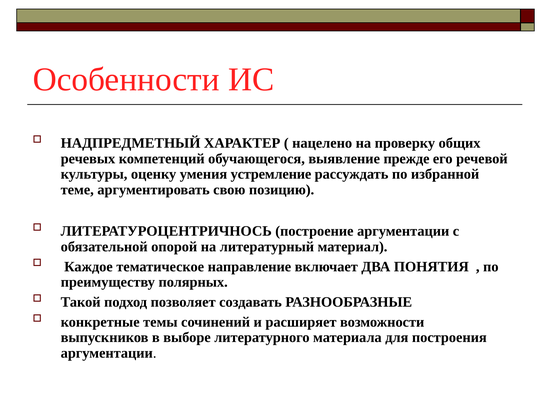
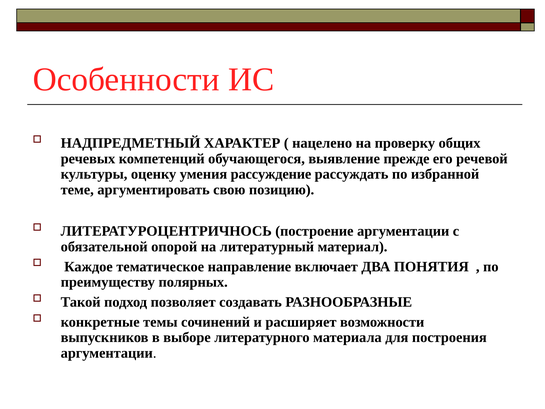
устремление: устремление -> рассуждение (271, 174)
